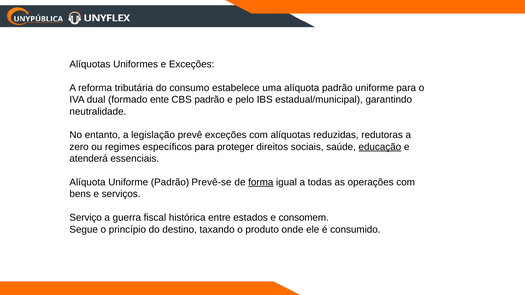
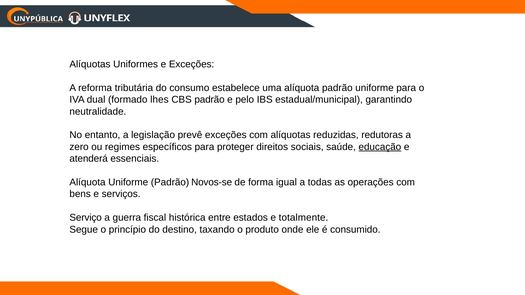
ente: ente -> lhes (159, 100)
Prevê-se: Prevê-se -> Novos-se (212, 182)
forma underline: present -> none (261, 182)
consomem: consomem -> totalmente (304, 218)
